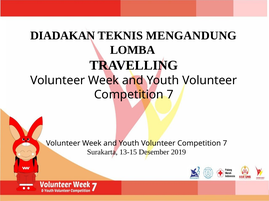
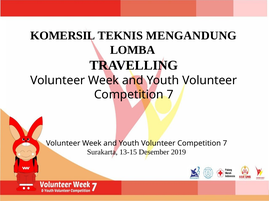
DIADAKAN: DIADAKAN -> KOMERSIL (63, 36)
